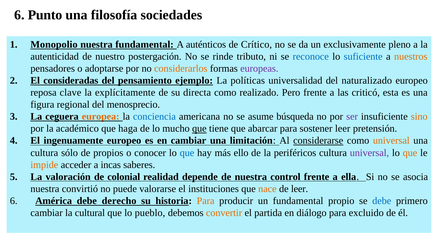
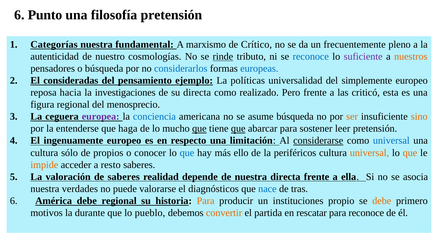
filosofía sociedades: sociedades -> pretensión (171, 15)
Monopolio: Monopolio -> Categorías (54, 45)
auténticos: auténticos -> marxismo (206, 45)
exclusivamente: exclusivamente -> frecuentemente (355, 45)
postergación: postergación -> cosmologías (155, 57)
rinde underline: none -> present (223, 57)
suficiente colour: blue -> purple (363, 57)
o adoptarse: adoptarse -> búsqueda (104, 69)
considerarlos colour: orange -> blue (181, 69)
europeas colour: purple -> blue (259, 69)
naturalizado: naturalizado -> simplemente (367, 81)
clave: clave -> hacia (71, 93)
explícitamente: explícitamente -> investigaciones (125, 93)
europea colour: orange -> purple (101, 117)
ser colour: purple -> orange (352, 117)
académico: académico -> entenderse (77, 129)
que underline: none -> present (238, 129)
en cambiar: cambiar -> respecto (189, 141)
universal colour: orange -> blue (391, 141)
universal colour: purple -> orange (369, 153)
incas: incas -> resto (111, 165)
de colonial: colonial -> saberes (124, 177)
nuestra control: control -> directa (285, 177)
convirtió: convirtió -> verdades (80, 189)
instituciones: instituciones -> diagnósticos (214, 189)
nace colour: orange -> blue (267, 189)
de leer: leer -> tras (300, 189)
debe derecho: derecho -> regional (119, 201)
un fundamental: fundamental -> instituciones (298, 201)
debe colour: blue -> orange (382, 201)
cambiar: cambiar -> motivos (47, 213)
cultural: cultural -> durante (90, 213)
diálogo: diálogo -> rescatar (312, 213)
para excluido: excluido -> reconoce (366, 213)
